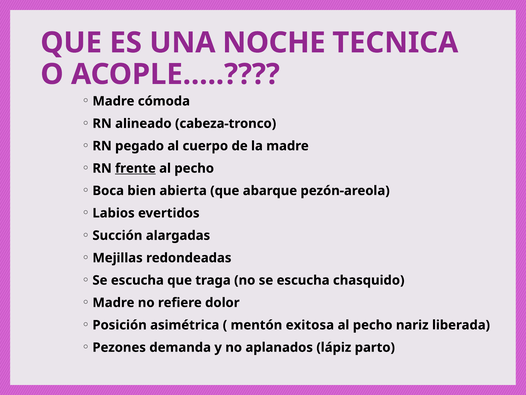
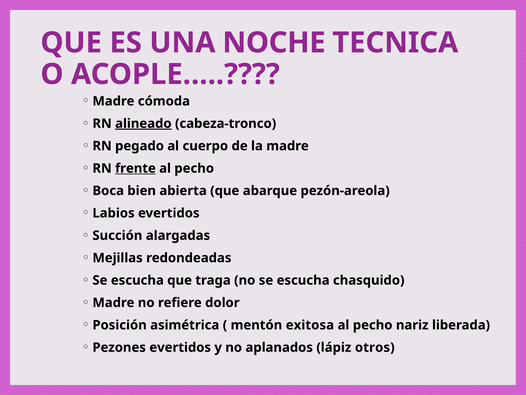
alineado underline: none -> present (143, 123)
Pezones demanda: demanda -> evertidos (180, 347)
parto: parto -> otros (375, 347)
